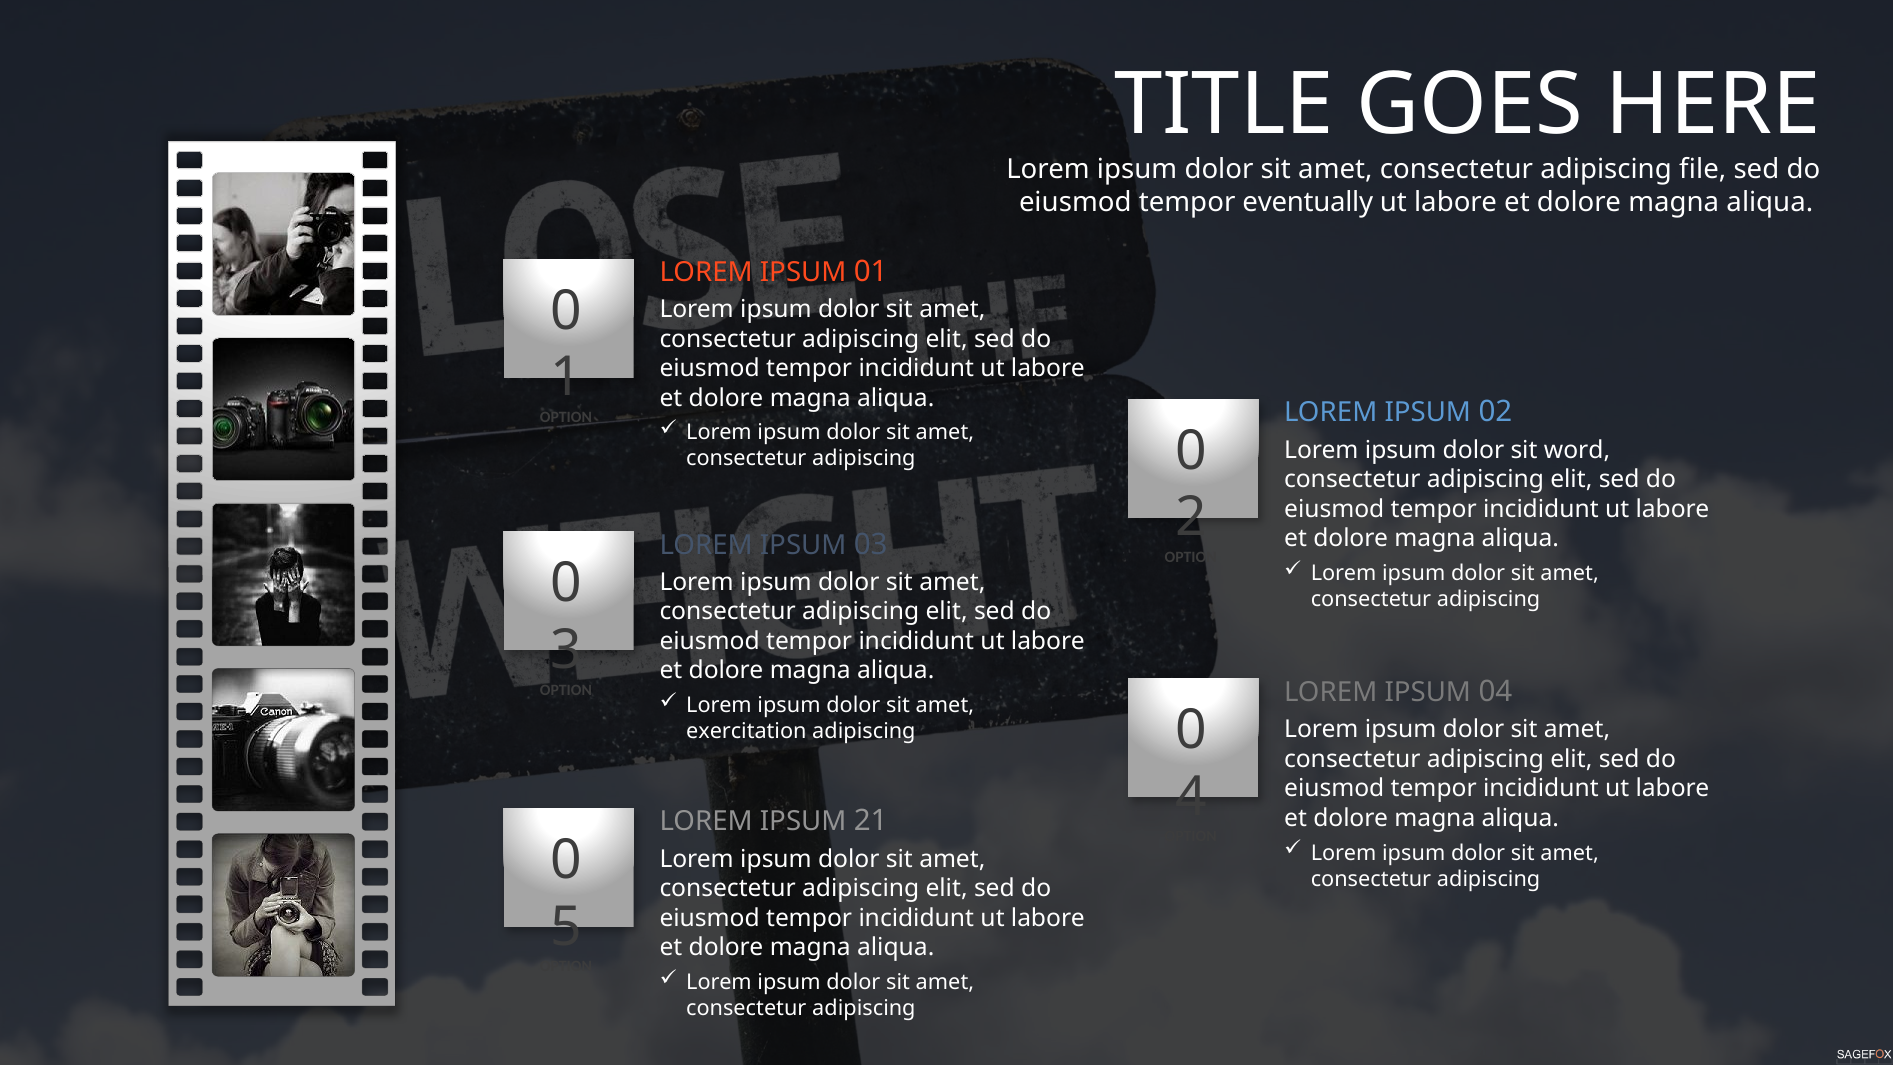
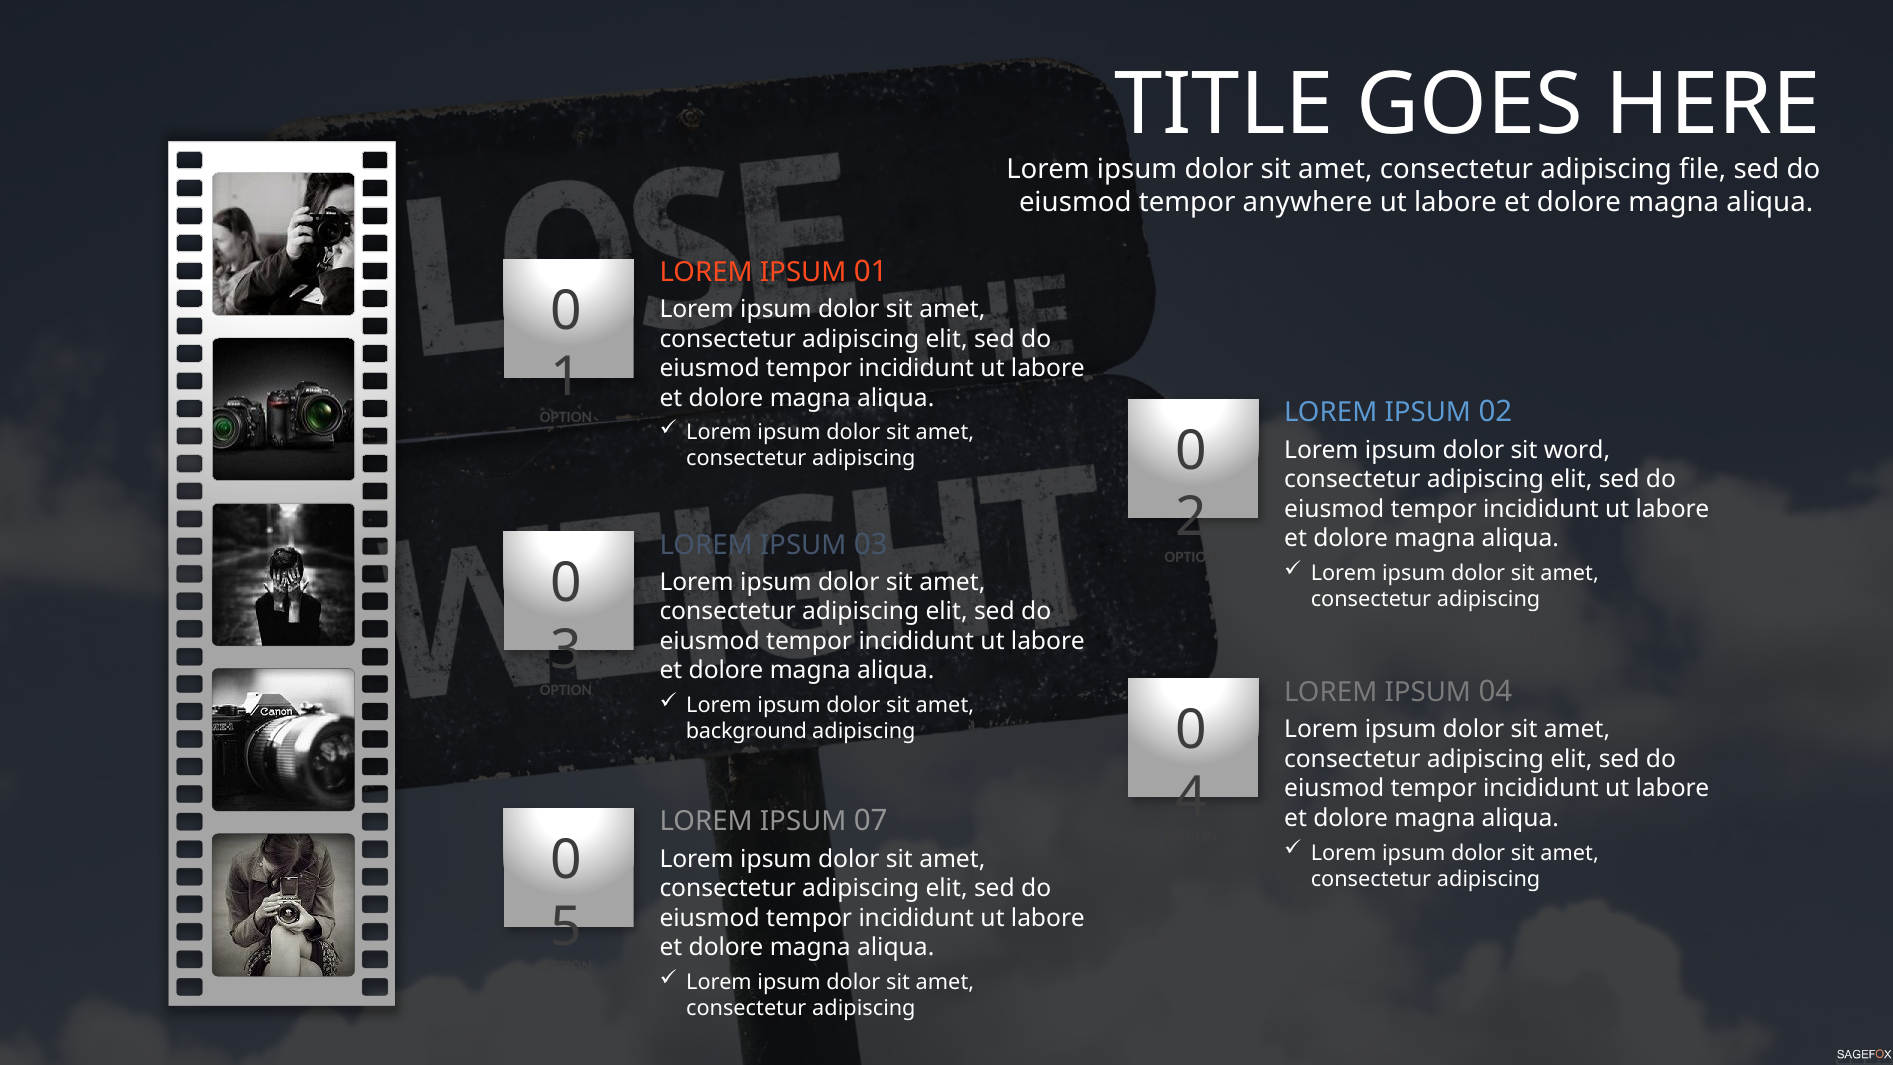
eventually: eventually -> anywhere (1308, 203)
exercitation: exercitation -> background (746, 731)
21: 21 -> 07 (871, 821)
